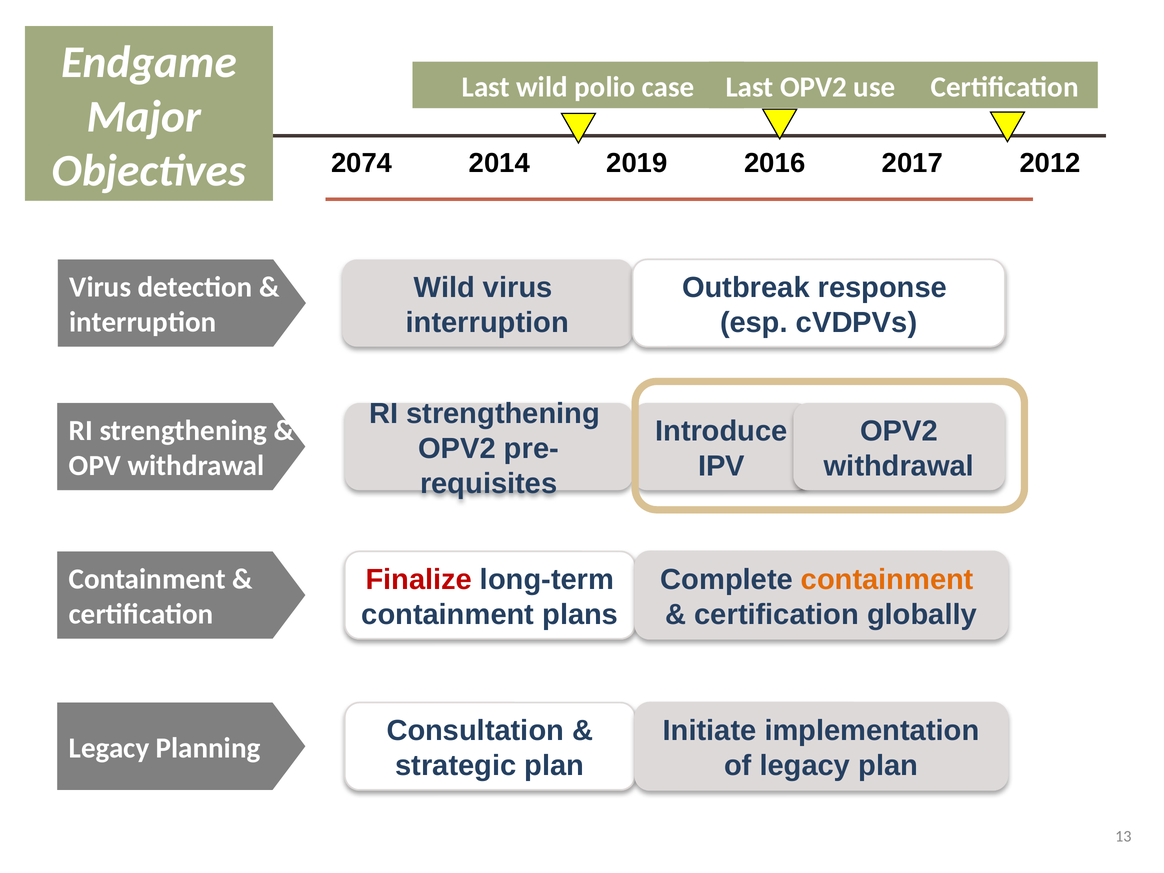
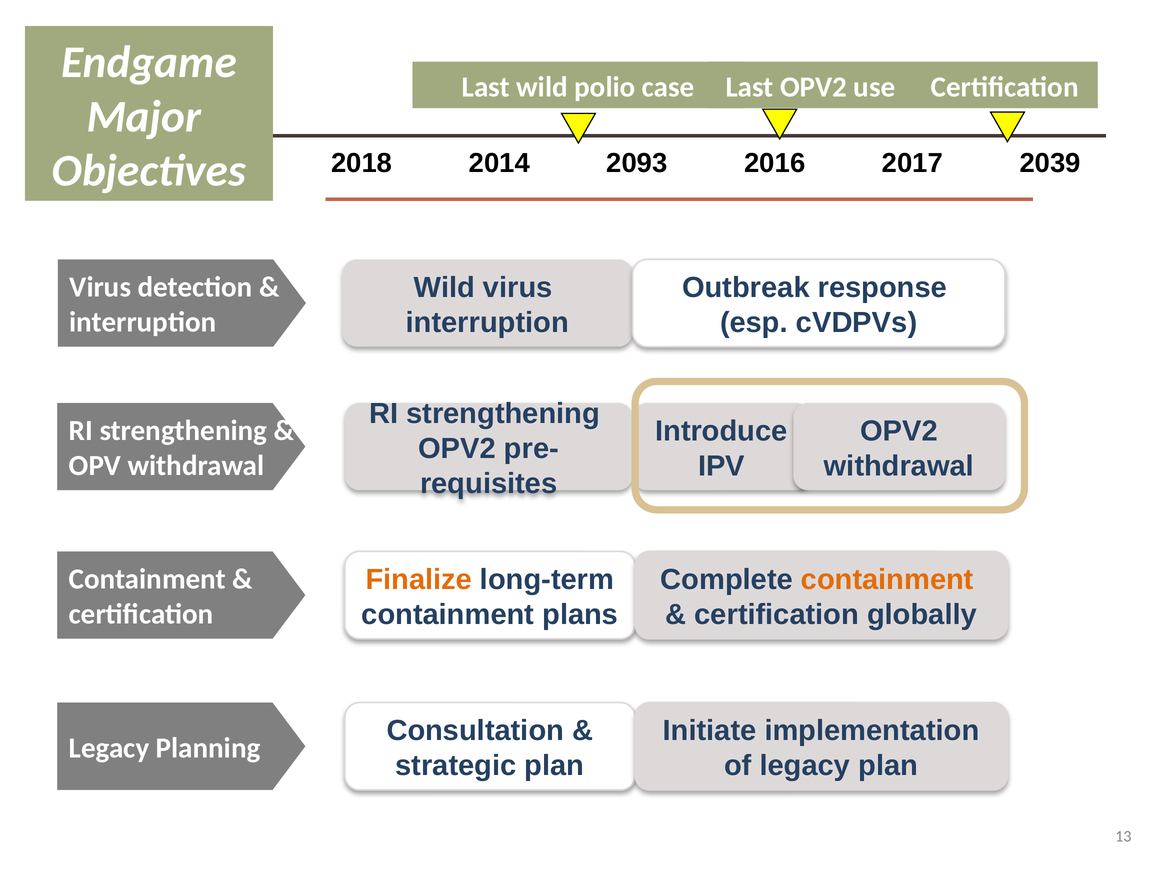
2074: 2074 -> 2018 (362, 163)
2019: 2019 -> 2093 (637, 163)
2012: 2012 -> 2039 (1050, 163)
Finalize colour: red -> orange (419, 580)
